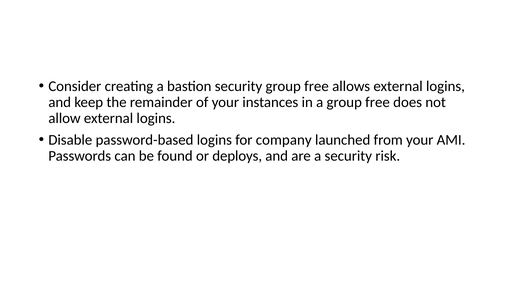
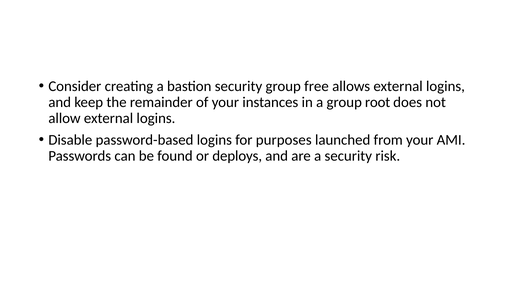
a group free: free -> root (378, 102)
company: company -> purposes (284, 139)
